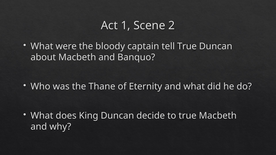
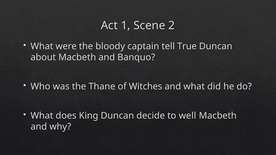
Eternity: Eternity -> Witches (146, 87)
to true: true -> well (187, 116)
